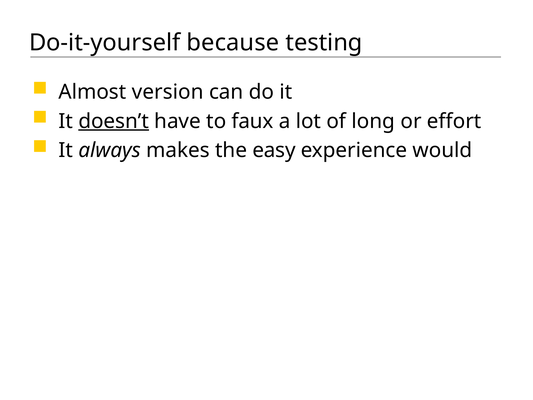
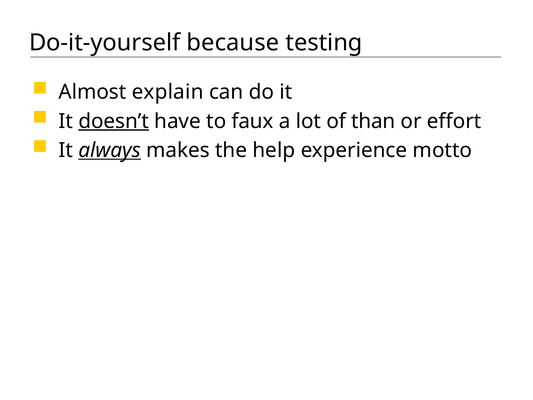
version: version -> explain (168, 92)
long: long -> than (373, 121)
always underline: none -> present (110, 150)
easy: easy -> help (274, 150)
would: would -> motto (442, 150)
